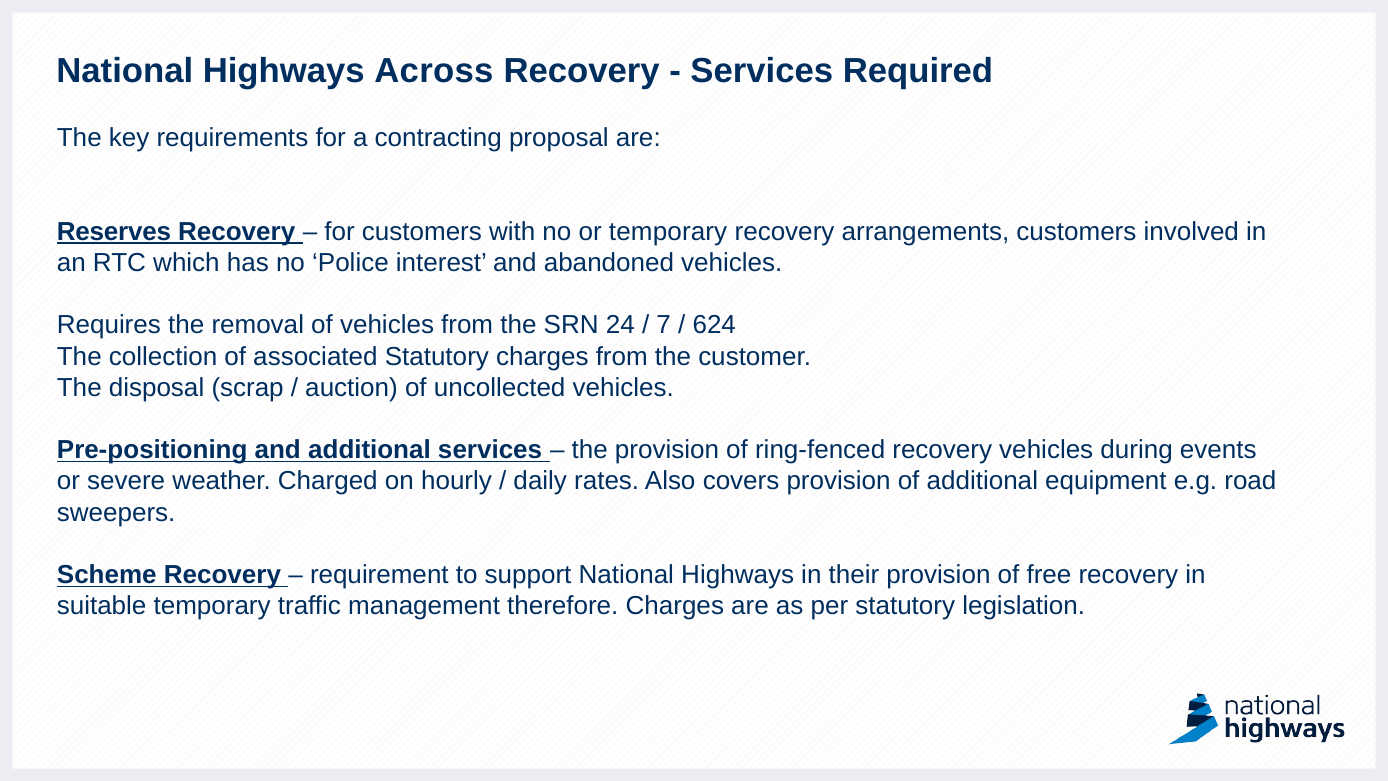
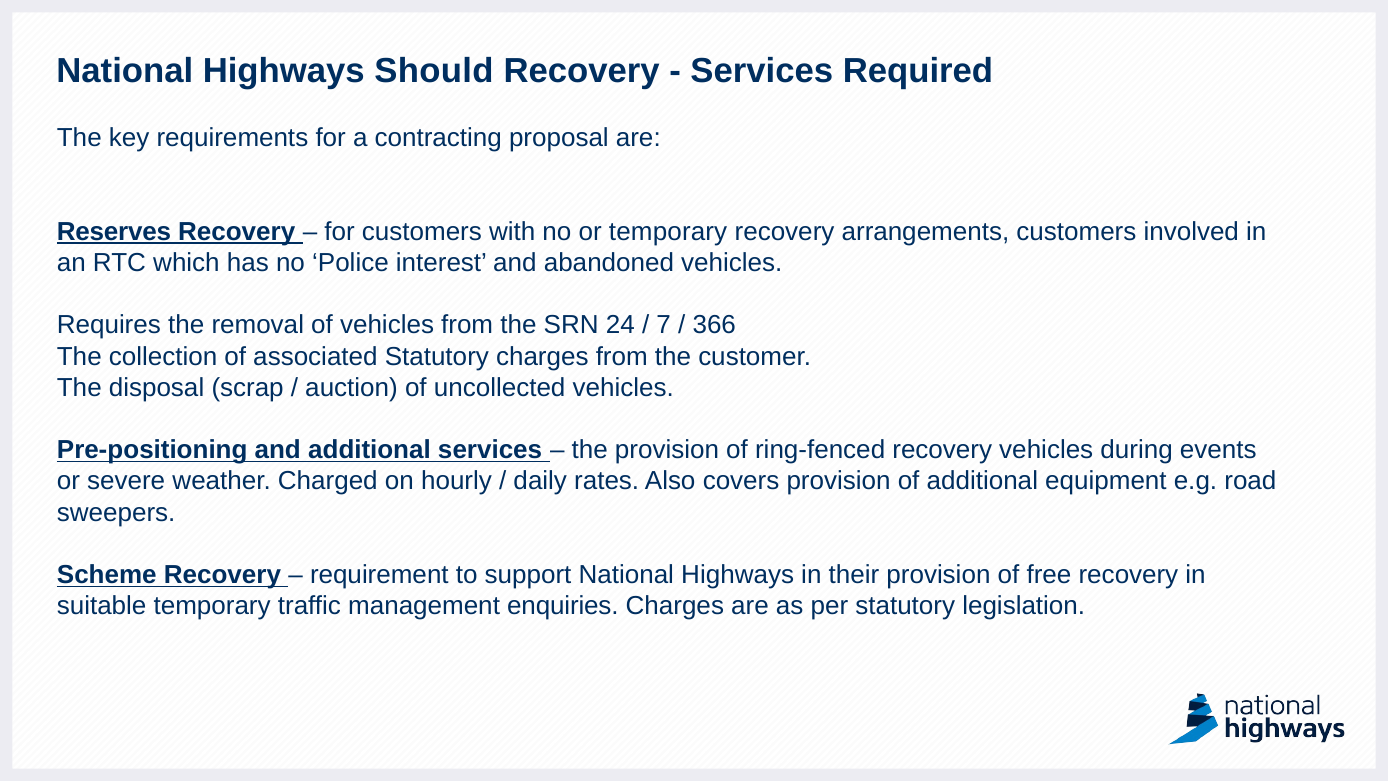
Across: Across -> Should (434, 71)
624: 624 -> 366 (714, 325)
therefore: therefore -> enquiries (563, 606)
